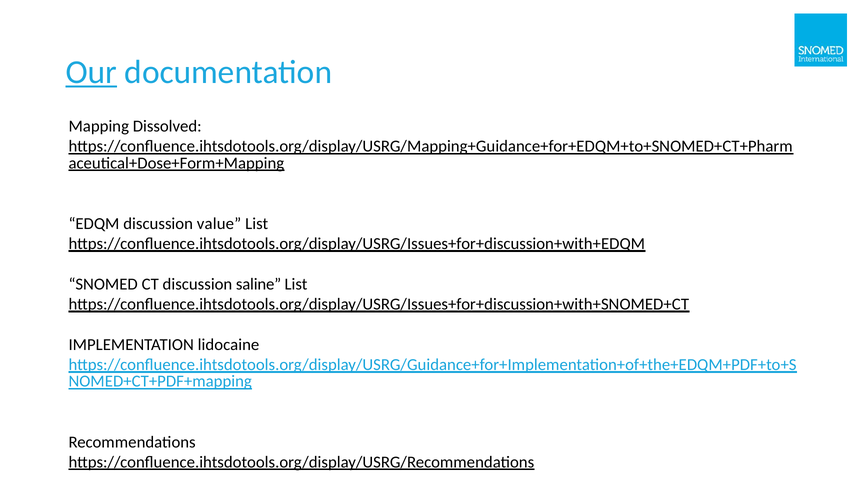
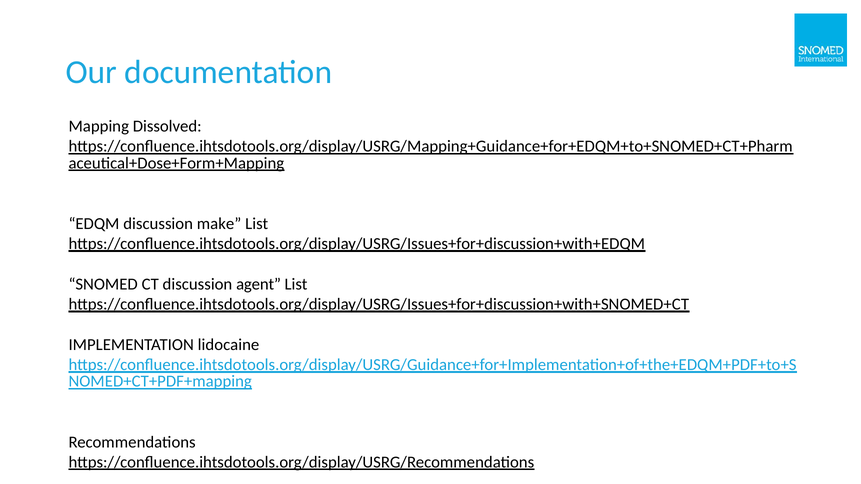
Our underline: present -> none (91, 72)
value: value -> make (219, 224)
saline: saline -> agent (259, 284)
